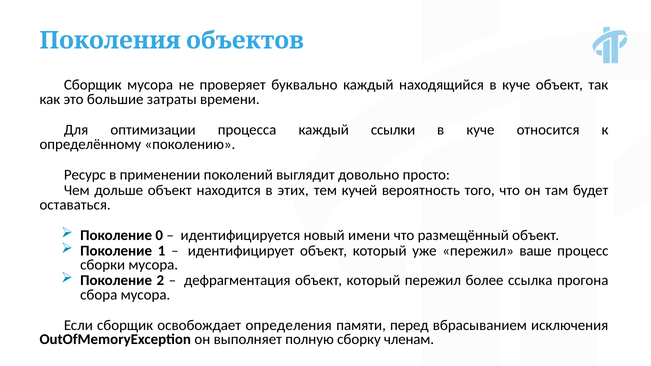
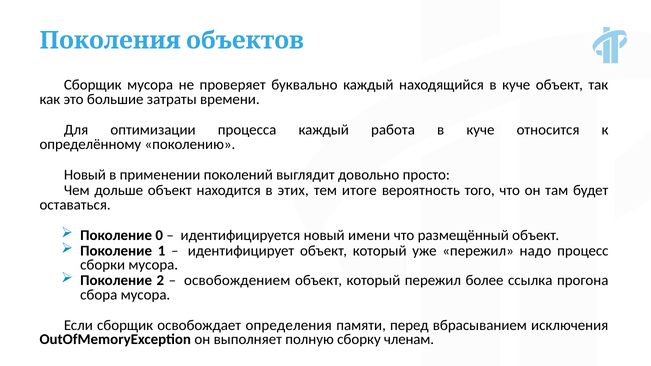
ссылки: ссылки -> работа (393, 130)
Ресурс: Ресурс -> Новый (85, 175)
кучей: кучей -> итоге (359, 190)
ваше: ваше -> надо (535, 251)
дефрагментация: дефрагментация -> освобождением (237, 280)
